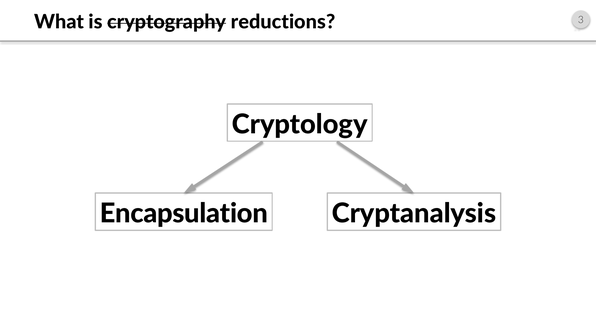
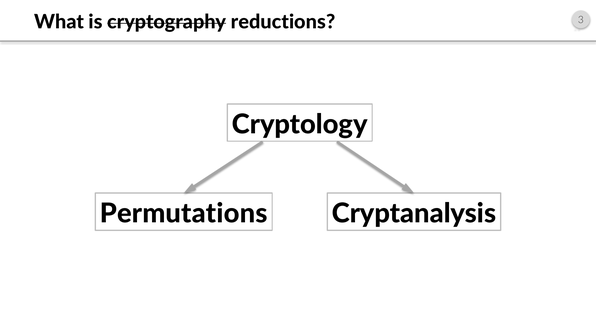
Encapsulation: Encapsulation -> Permutations (184, 214)
